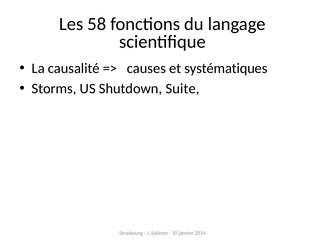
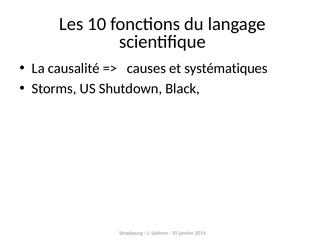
Les 58: 58 -> 10 (97, 24)
Suite: Suite -> Black (183, 88)
